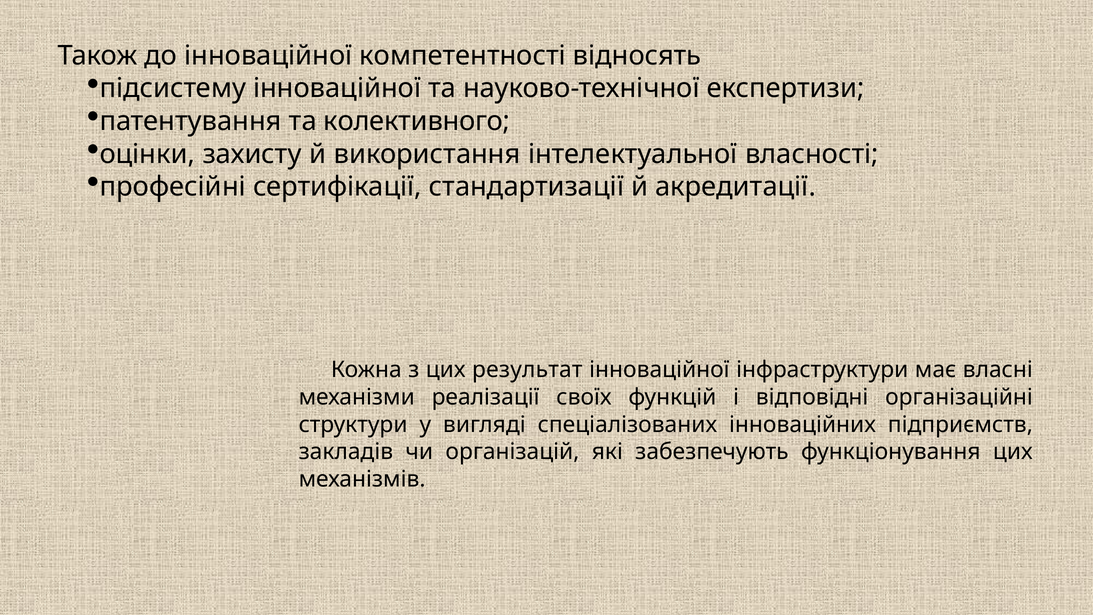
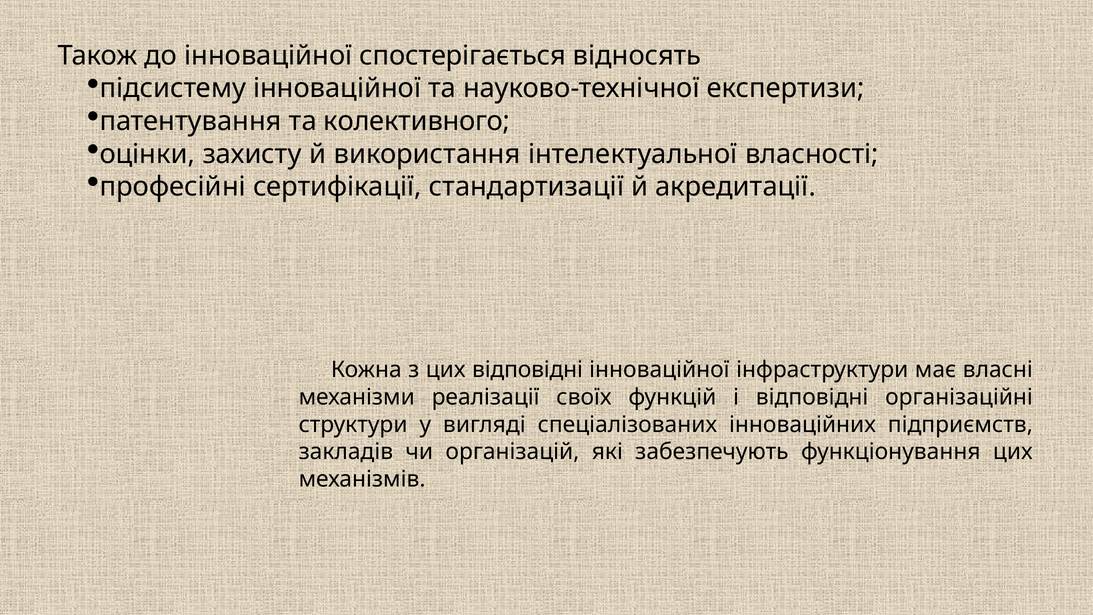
компетентності: компетентності -> спостерігається (463, 56)
цих результат: результат -> відповідні (528, 370)
